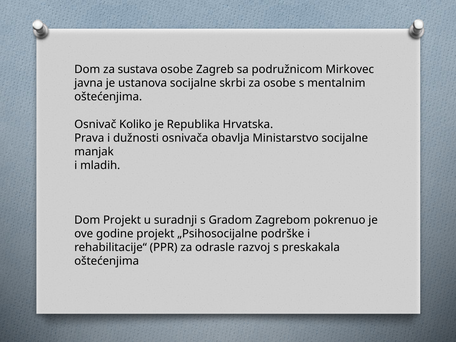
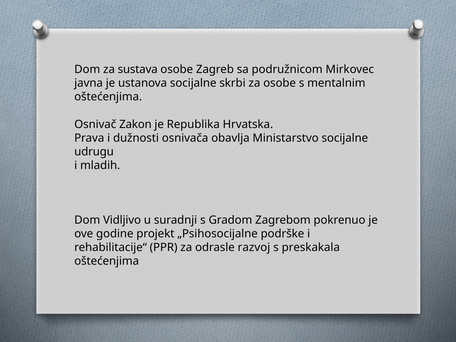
Koliko: Koliko -> Zakon (135, 124)
manjak: manjak -> udrugu (94, 152)
Dom Projekt: Projekt -> Vidljivo (122, 220)
